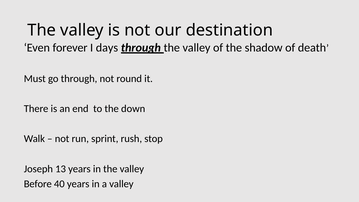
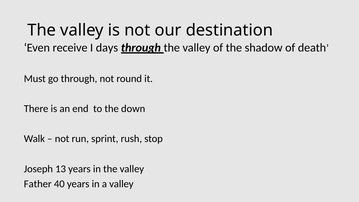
forever: forever -> receive (70, 48)
Before: Before -> Father (38, 184)
